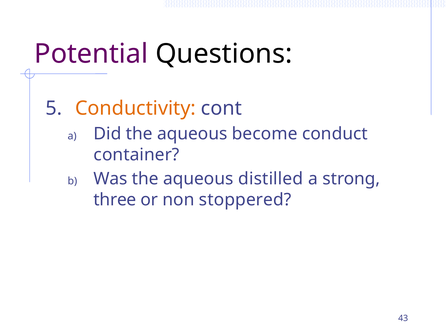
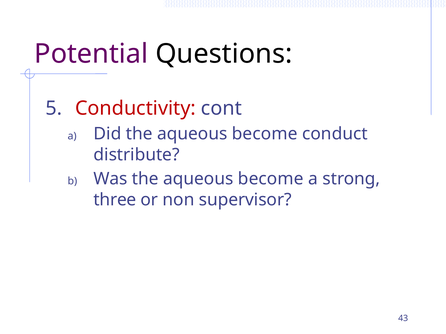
Conductivity colour: orange -> red (135, 108)
container: container -> distribute (137, 155)
Was the aqueous distilled: distilled -> become (271, 179)
stoppered: stoppered -> supervisor (245, 200)
